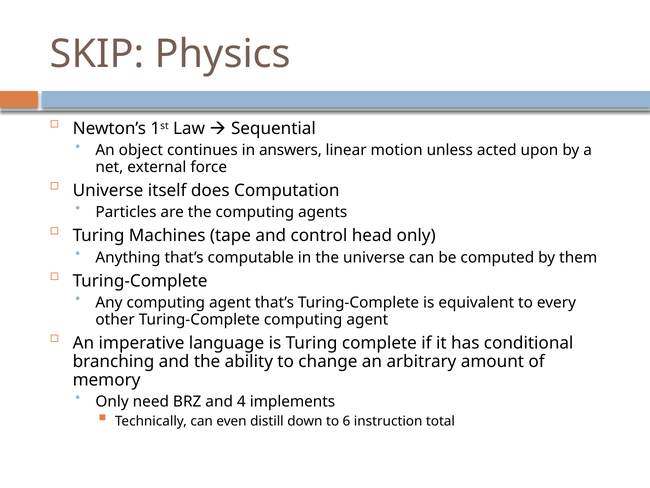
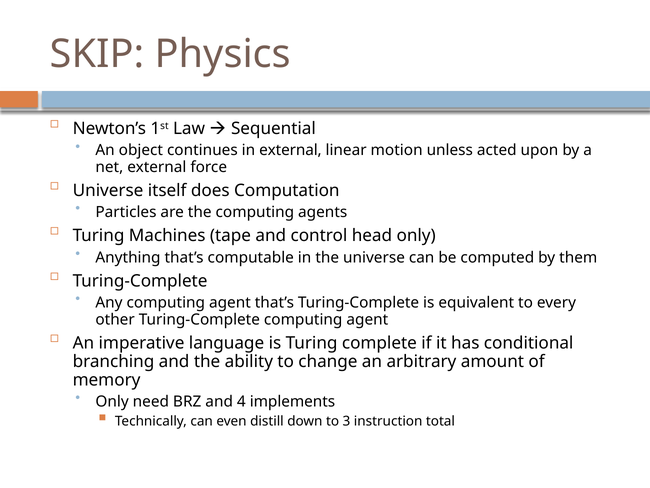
in answers: answers -> external (290, 150)
6: 6 -> 3 (346, 421)
